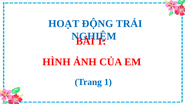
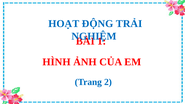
Trang 1: 1 -> 2 (108, 82)
